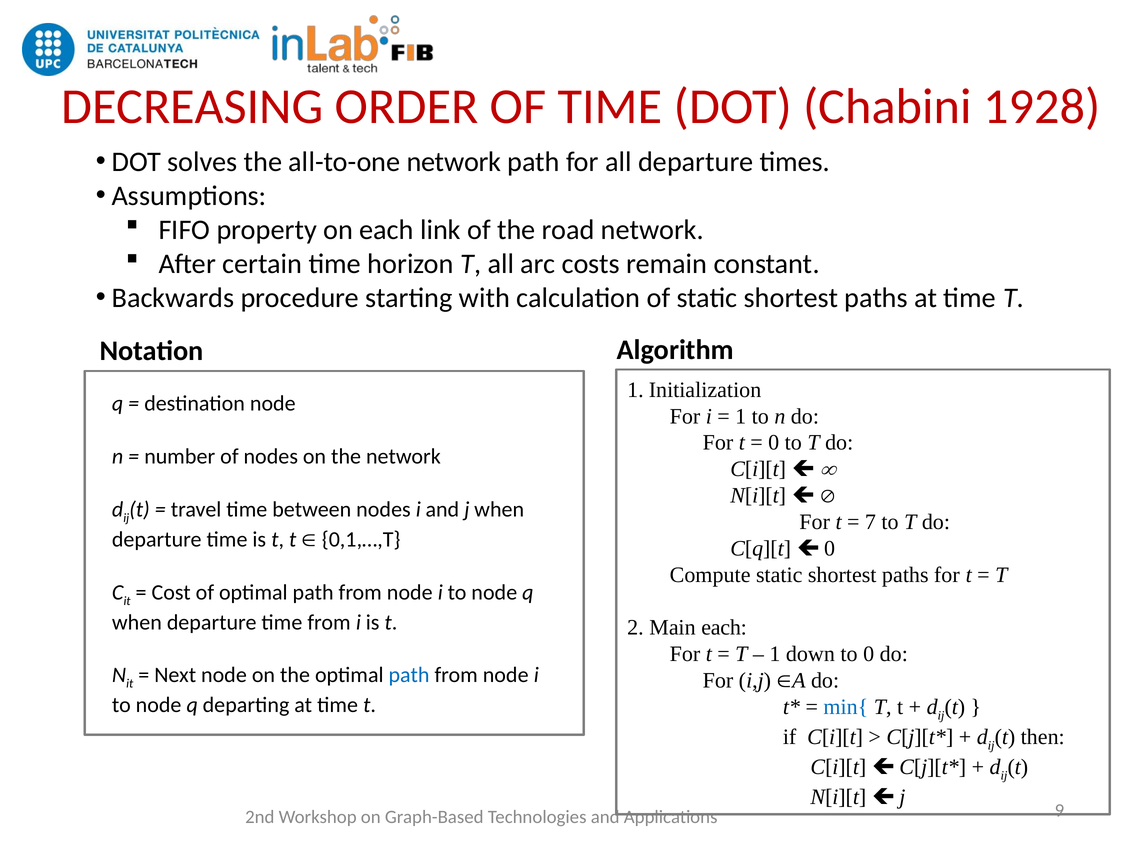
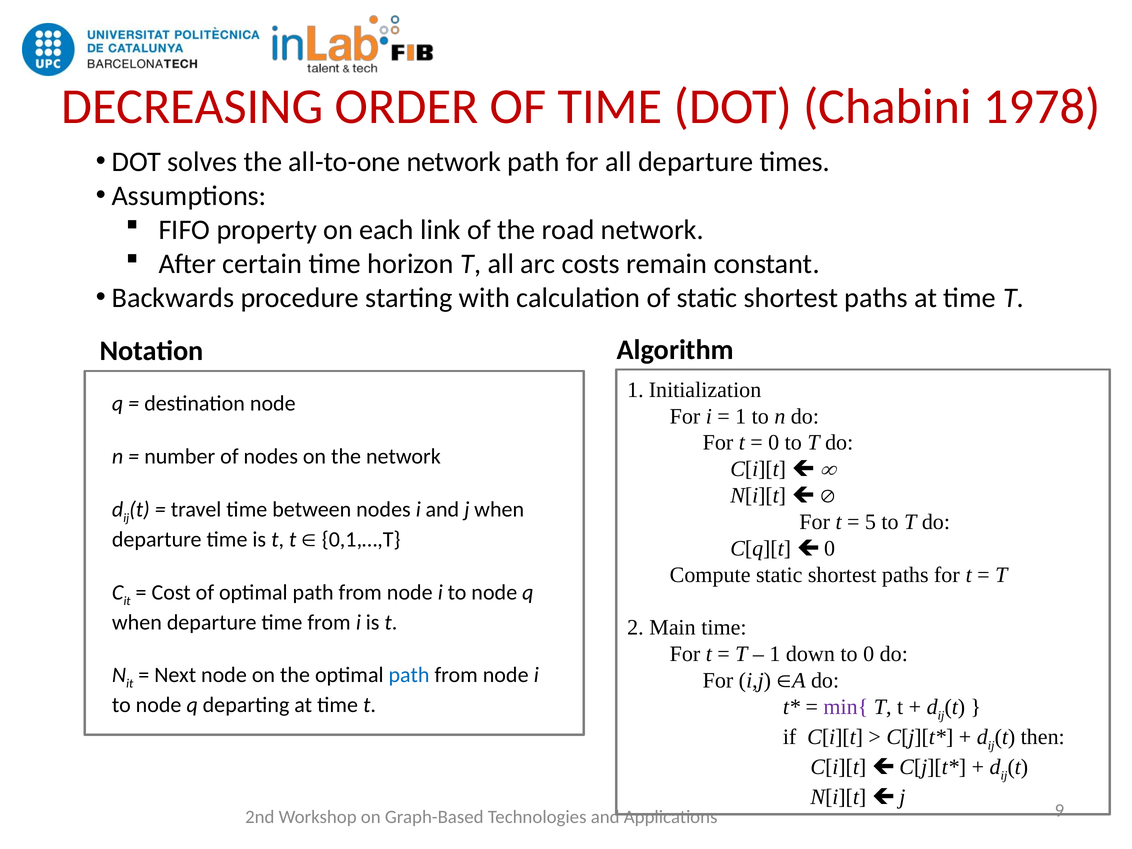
1928: 1928 -> 1978 (1042, 107)
7: 7 -> 5 (870, 522)
Main each: each -> time (724, 628)
min{ colour: blue -> purple (846, 707)
